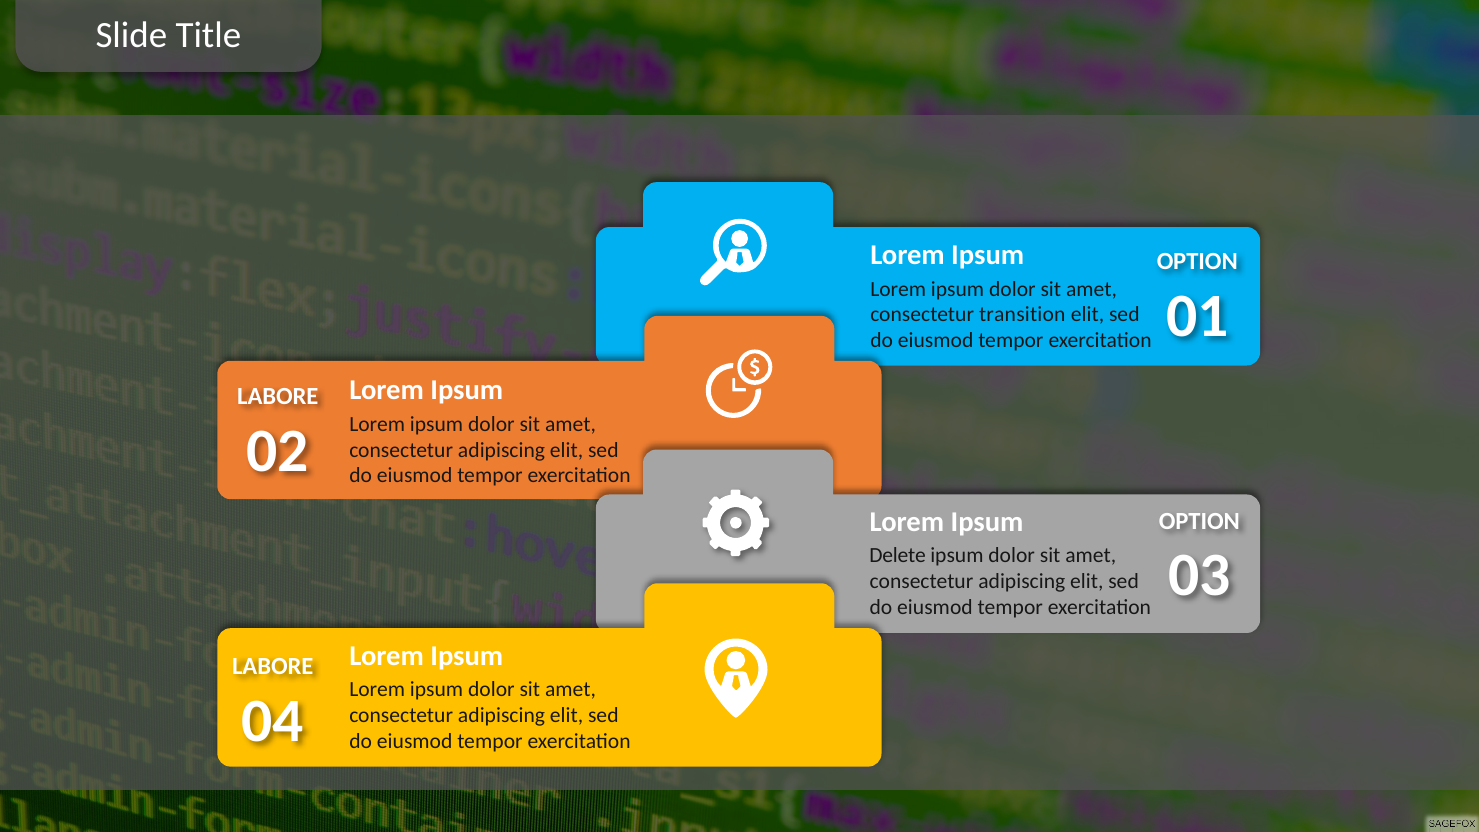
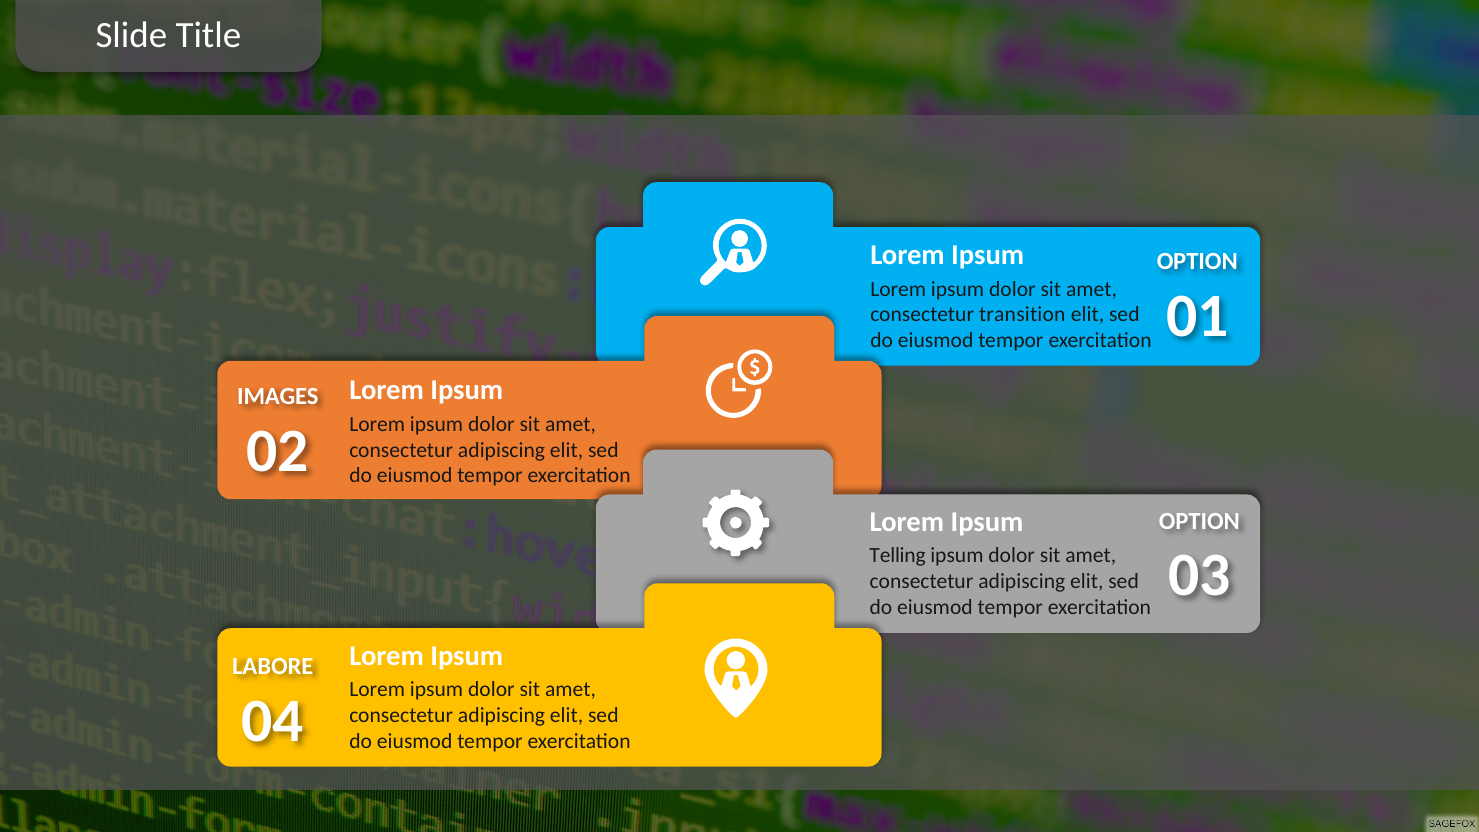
LABORE: LABORE -> IMAGES (278, 396)
Delete: Delete -> Telling (898, 555)
